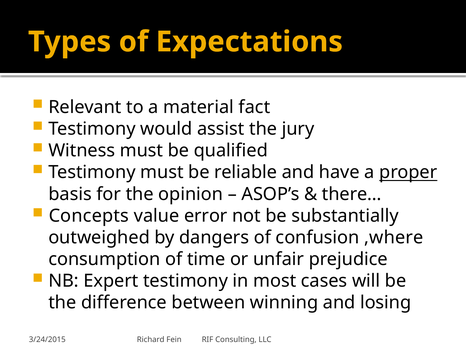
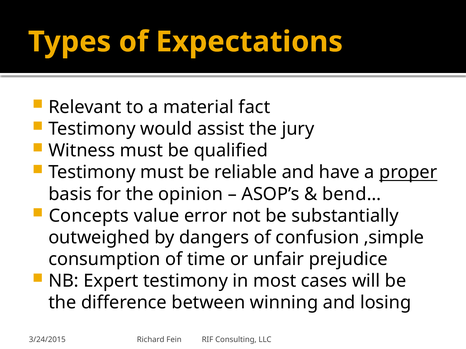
there…: there… -> bend… (352, 194)
,where: ,where -> ,simple (394, 238)
